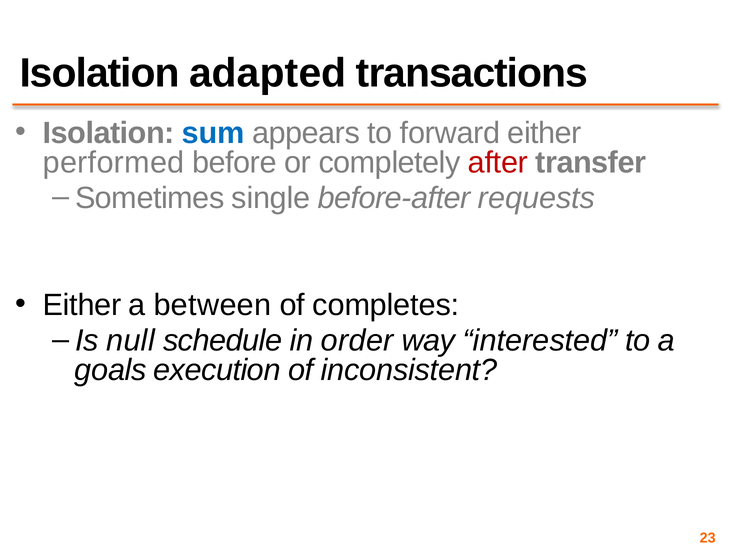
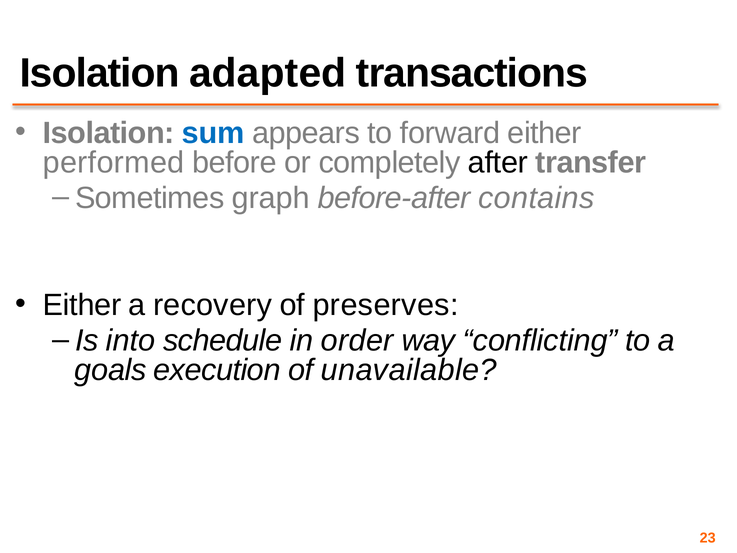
after colour: red -> black (498, 163)
single: single -> graph (271, 198)
requests: requests -> contains (536, 198)
between: between -> recovery (213, 305)
completes: completes -> preserves (386, 305)
null: null -> into (131, 341)
interested: interested -> conflicting (540, 341)
inconsistent: inconsistent -> unavailable (409, 370)
